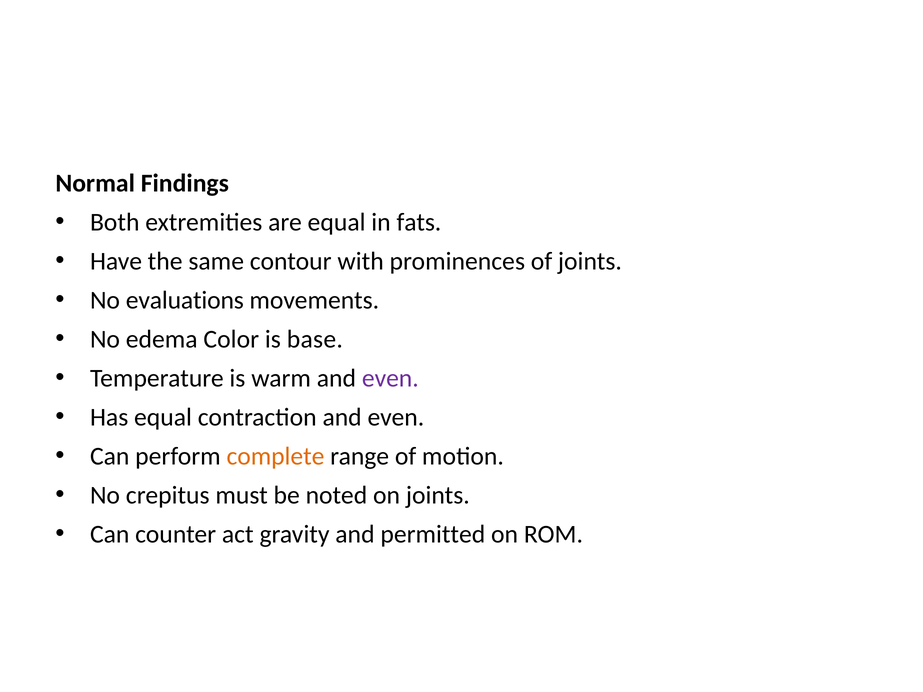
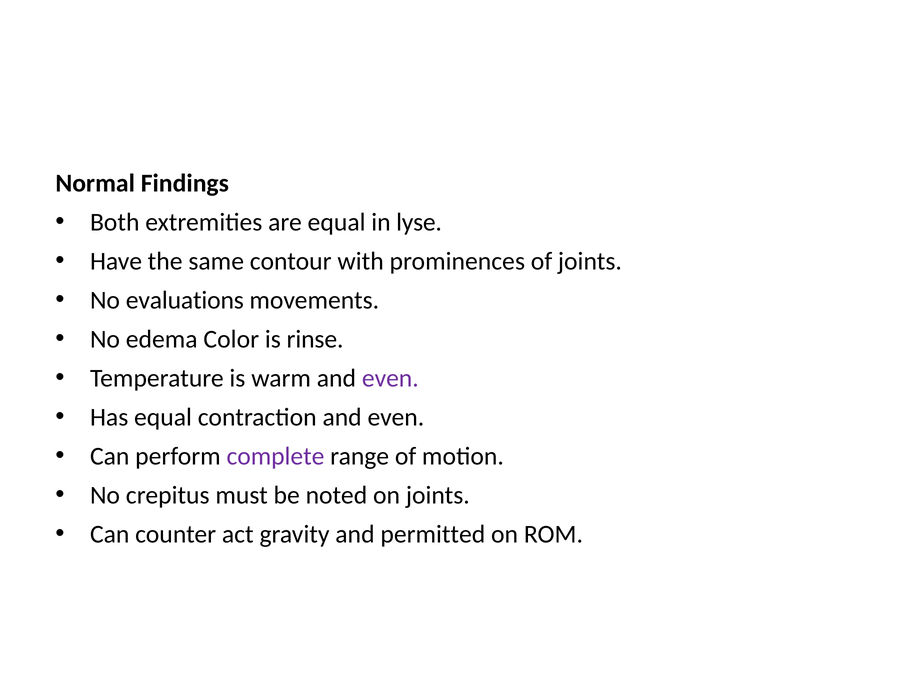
fats: fats -> lyse (419, 222)
base: base -> rinse (315, 339)
complete colour: orange -> purple (275, 456)
